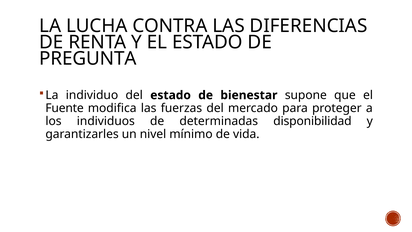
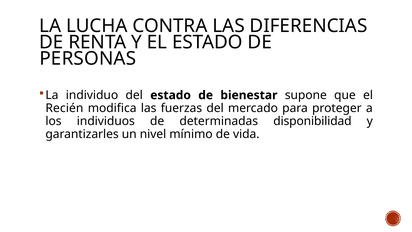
PREGUNTA: PREGUNTA -> PERSONAS (88, 59)
Fuente: Fuente -> Recién (64, 108)
